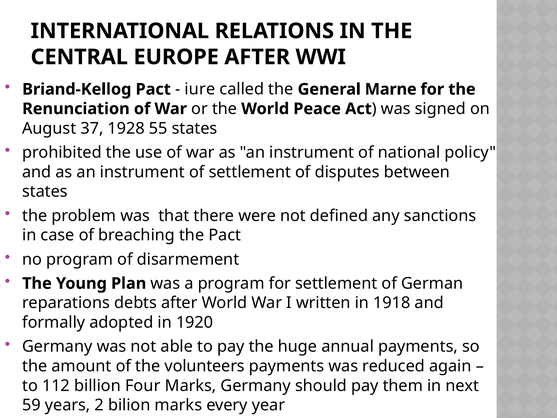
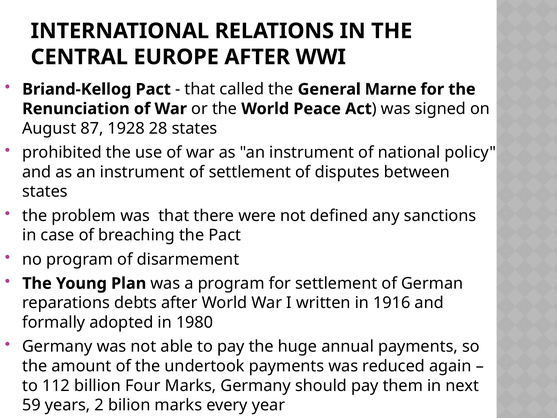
iure: iure -> that (200, 89)
37: 37 -> 87 (92, 128)
55: 55 -> 28 (158, 128)
1918: 1918 -> 1916 (392, 303)
1920: 1920 -> 1980 (195, 322)
volunteers: volunteers -> undertook (205, 366)
